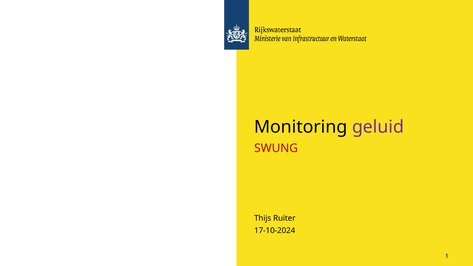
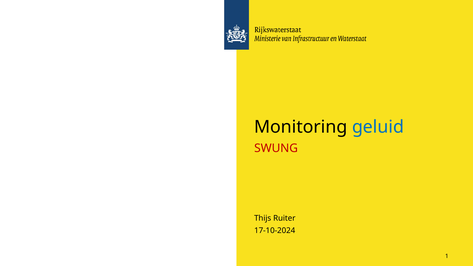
geluid colour: purple -> blue (378, 127)
